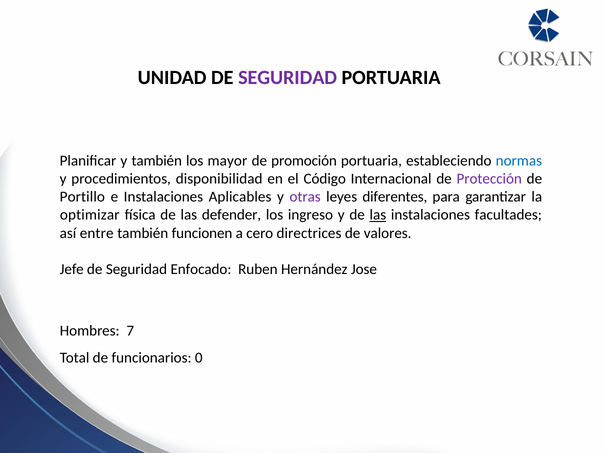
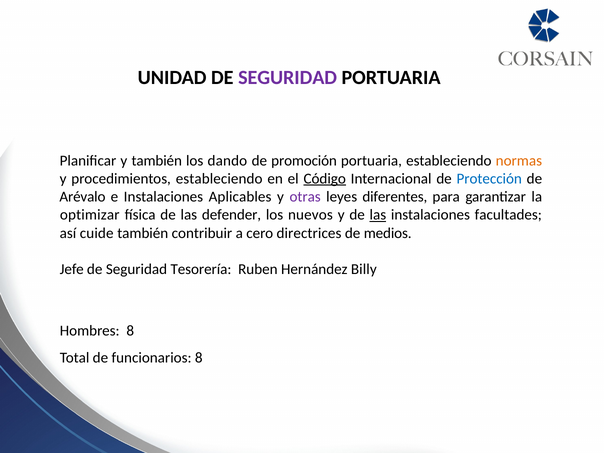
mayor: mayor -> dando (227, 161)
normas colour: blue -> orange (519, 161)
procedimientos disponibilidad: disponibilidad -> estableciendo (219, 179)
Código underline: none -> present (325, 179)
Protección colour: purple -> blue (489, 179)
Portillo: Portillo -> Arévalo (82, 197)
ingreso: ingreso -> nuevos (310, 215)
entre: entre -> cuide (97, 233)
funcionen: funcionen -> contribuir (202, 233)
valores: valores -> medios (388, 233)
Enfocado: Enfocado -> Tesorería (201, 269)
Jose: Jose -> Billy (364, 269)
Hombres 7: 7 -> 8 (130, 331)
funcionarios 0: 0 -> 8 (199, 358)
